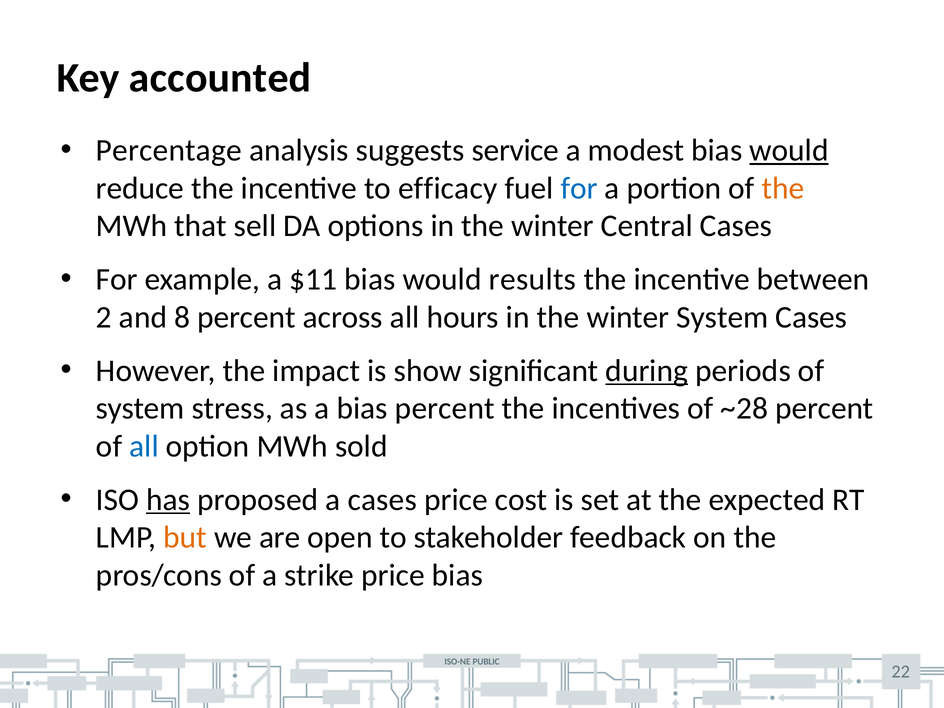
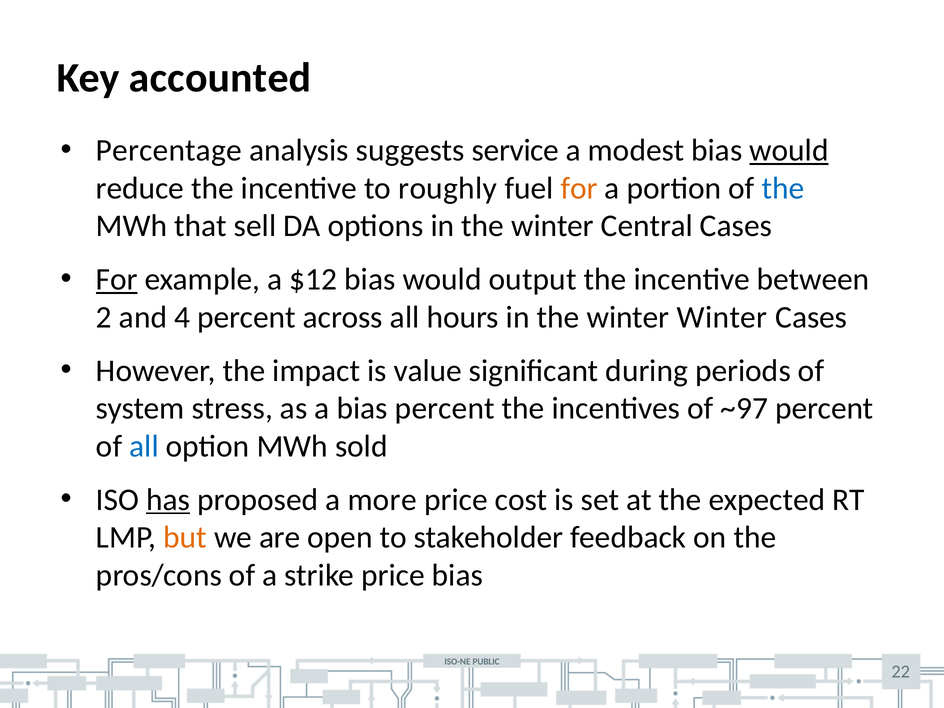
efficacy: efficacy -> roughly (448, 188)
for colour: blue -> orange (579, 188)
the colour: orange -> blue (783, 188)
For underline: none -> present (117, 279)
$11: $11 -> $12 (313, 279)
results: results -> output (533, 279)
8: 8 -> 4 (182, 317)
winter System: System -> Winter (722, 317)
show: show -> value (428, 371)
during underline: present -> none (647, 371)
~28: ~28 -> ~97 (744, 408)
a cases: cases -> more (382, 500)
